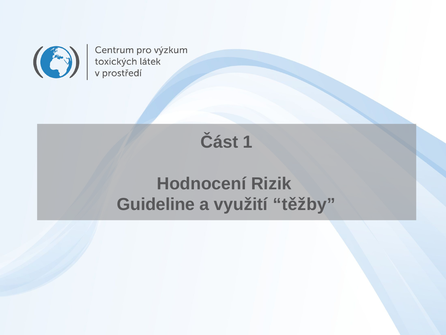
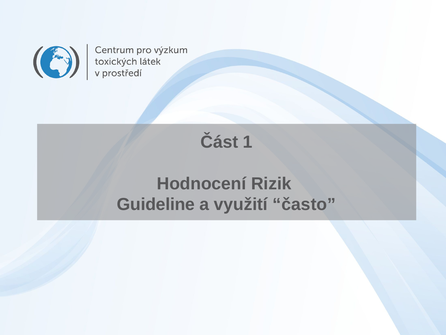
těžby: těžby -> často (304, 204)
